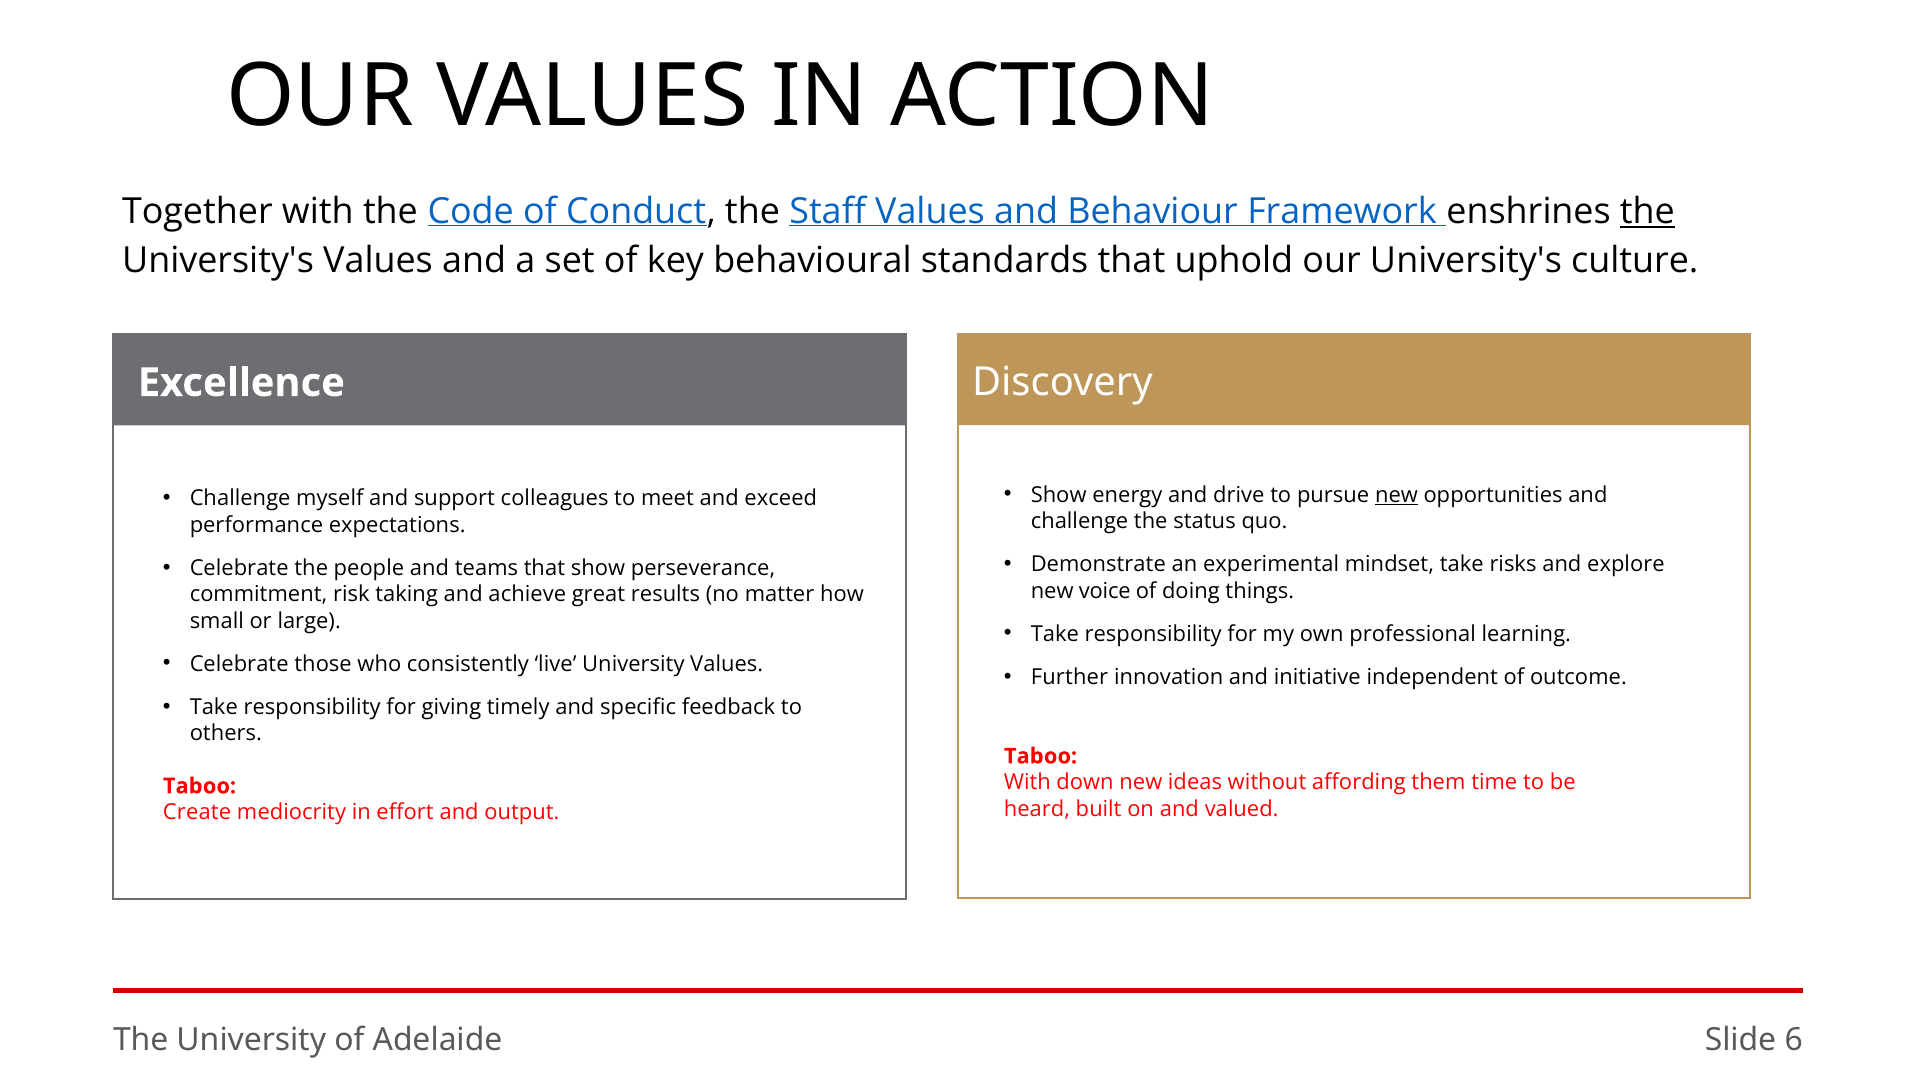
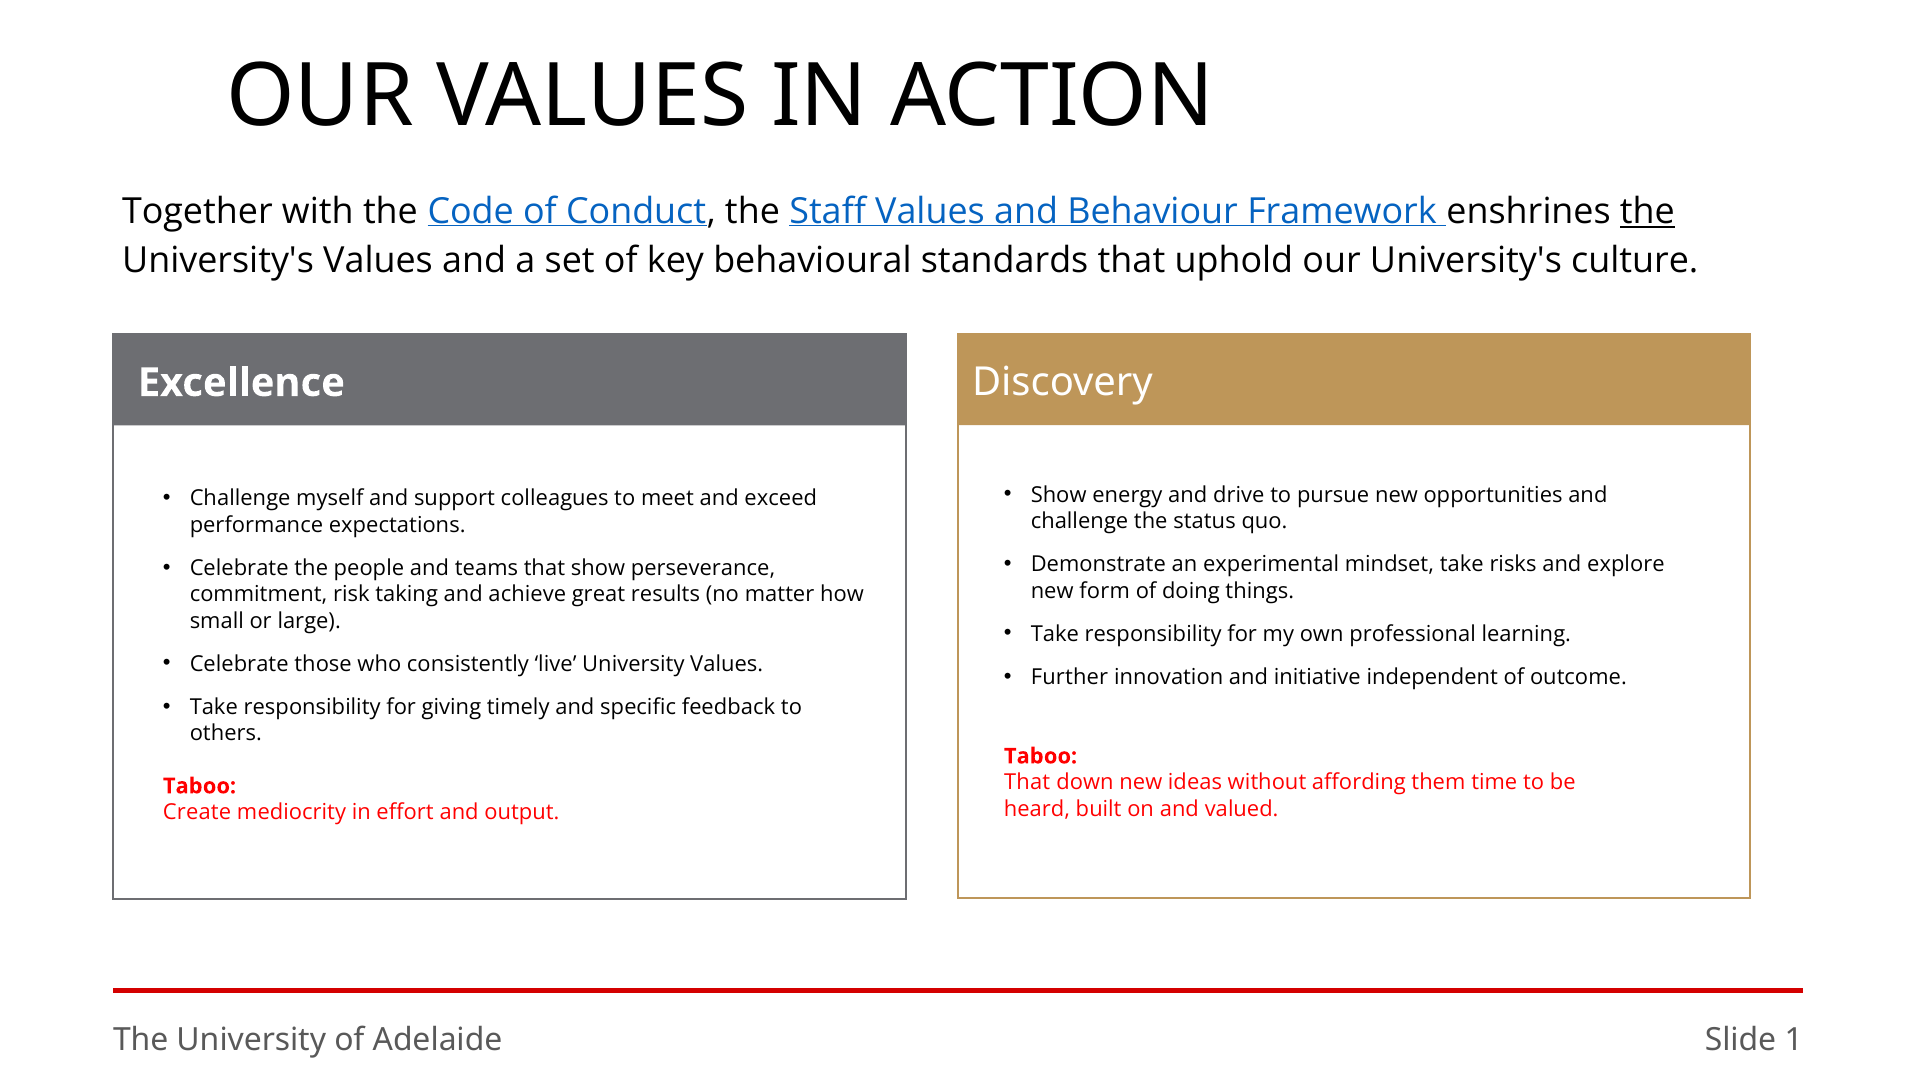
new underline: present -> none (1396, 495)
voice: voice -> form (1105, 591)
With: With -> That (1027, 782)
6: 6 -> 1 (1794, 1040)
